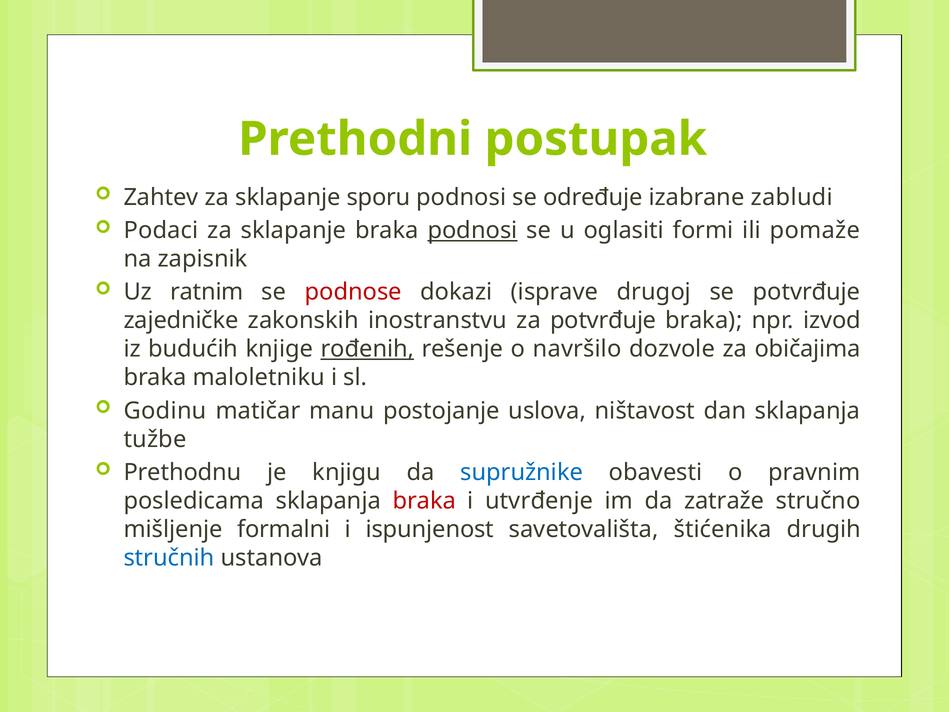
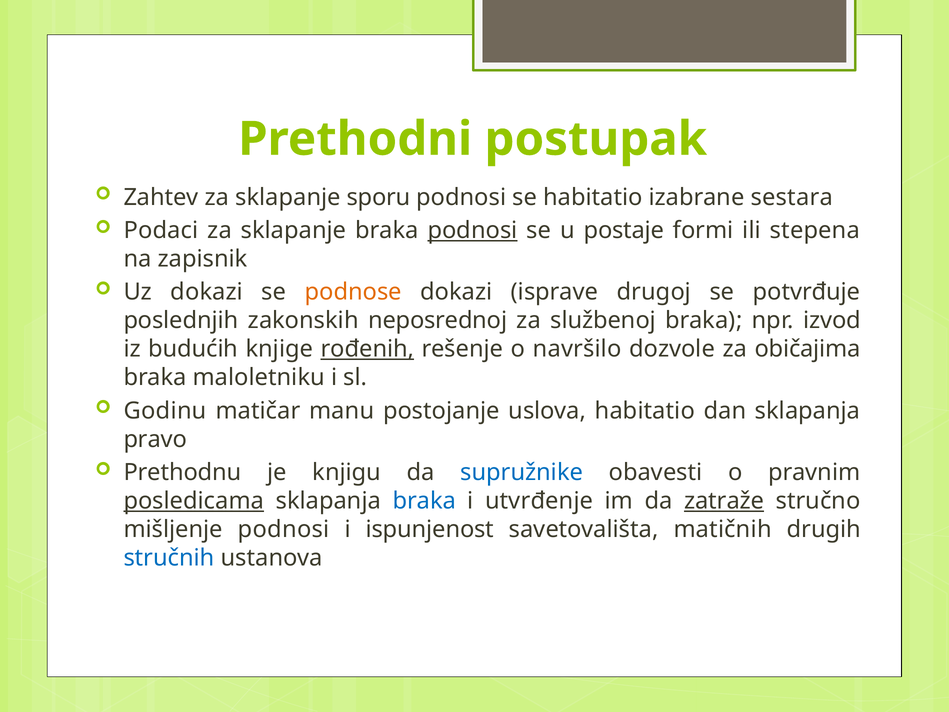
se određuje: određuje -> habitatio (593, 197)
zabludi: zabludi -> sestara (792, 197)
oglasiti: oglasiti -> postaje (624, 230)
pomaže: pomaže -> stepena (815, 230)
Uz ratnim: ratnim -> dokazi (207, 292)
podnose colour: red -> orange (353, 292)
zajedničke: zajedničke -> poslednjih (181, 320)
inostranstvu: inostranstvu -> neposrednoj (438, 320)
za potvrđuje: potvrđuje -> službenoj (603, 320)
uslova ništavost: ništavost -> habitatio (645, 411)
tužbe: tužbe -> pravo (155, 439)
posledicama underline: none -> present (194, 501)
braka colour: red -> blue (424, 501)
zatraže underline: none -> present (724, 501)
mišljenje formalni: formalni -> podnosi (284, 529)
štićenika: štićenika -> matičnih (723, 529)
